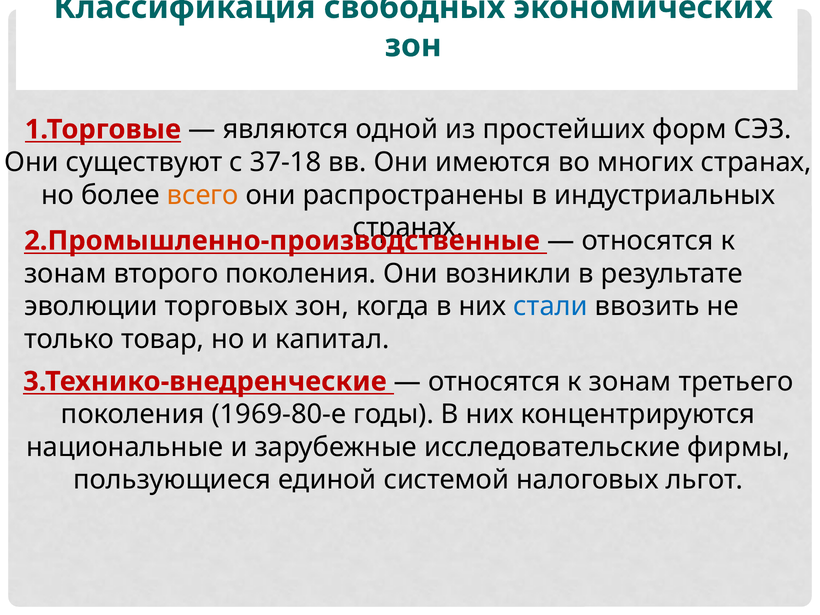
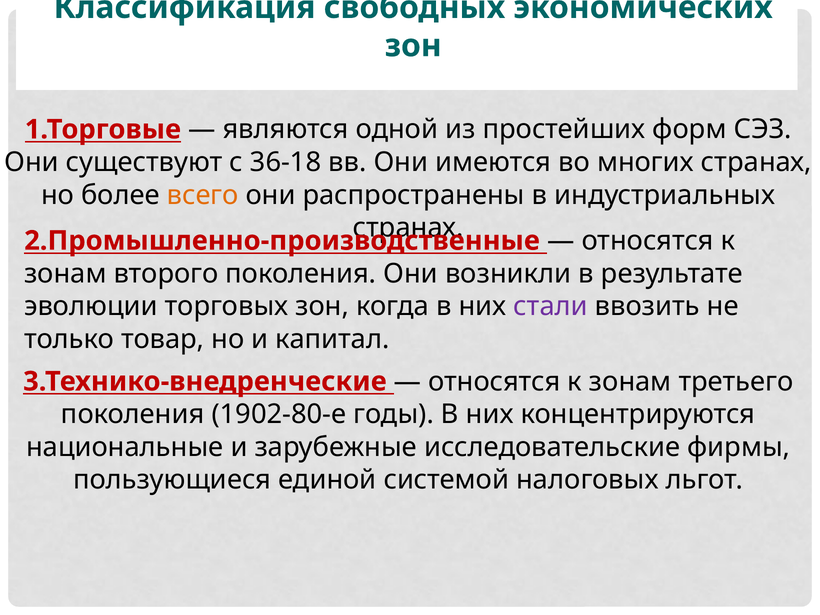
37-18: 37-18 -> 36-18 (286, 162)
стали colour: blue -> purple (551, 306)
1969-80-е: 1969-80-е -> 1902-80-е (279, 414)
